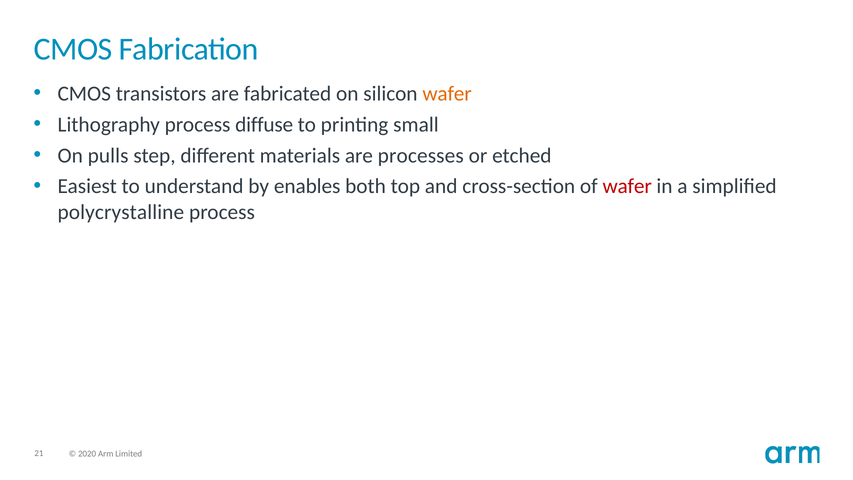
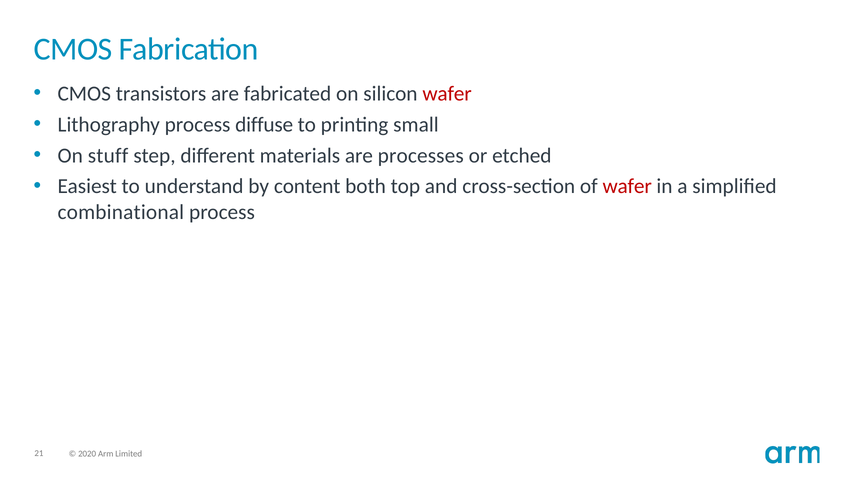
wafer colour: orange -> red (447, 94)
pulls: pulls -> stuff (108, 155)
enables: enables -> content (307, 186)
polycrystalline: polycrystalline -> combinational (121, 212)
